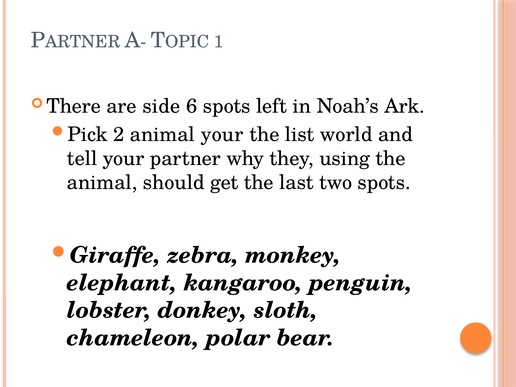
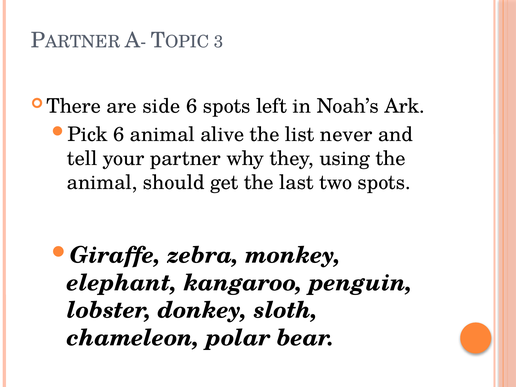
1: 1 -> 3 (219, 42)
Pick 2: 2 -> 6 (119, 134)
animal your: your -> alive (222, 134)
world: world -> never (346, 134)
